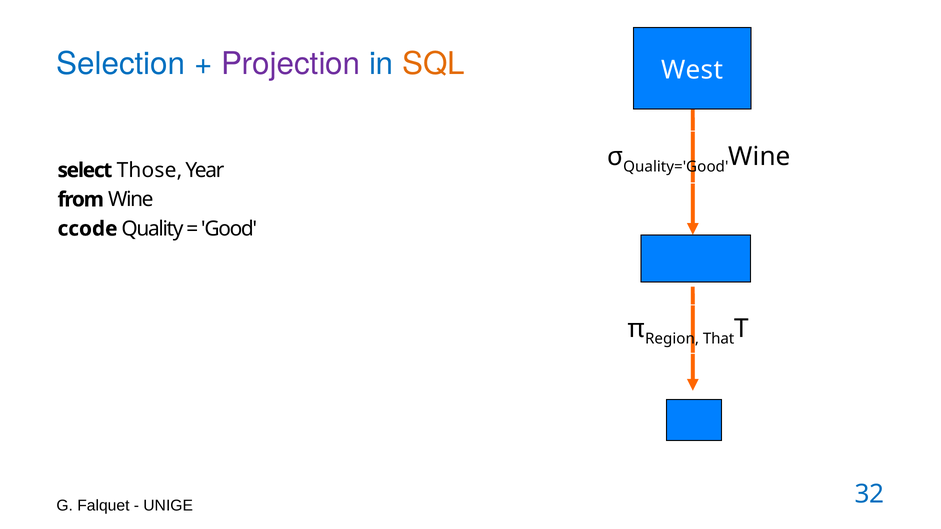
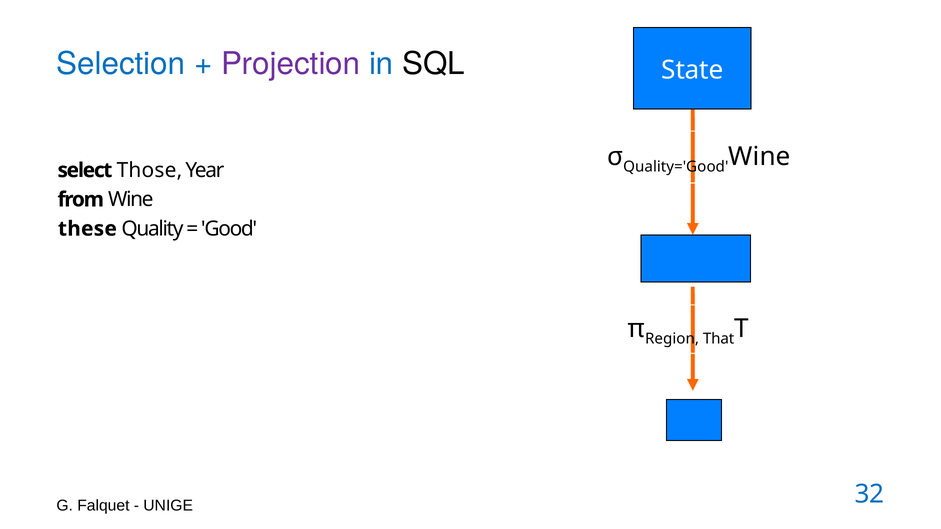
SQL colour: orange -> black (434, 64)
West: West -> State (692, 70)
ccode: ccode -> these (87, 229)
